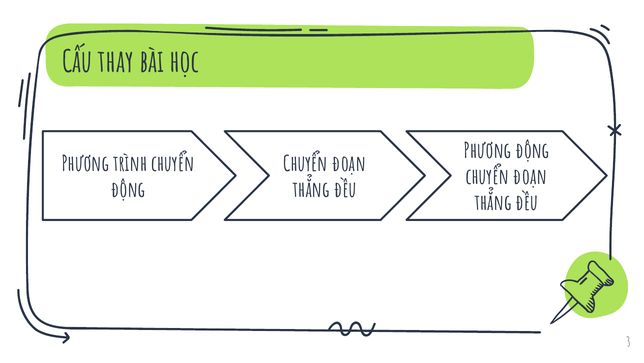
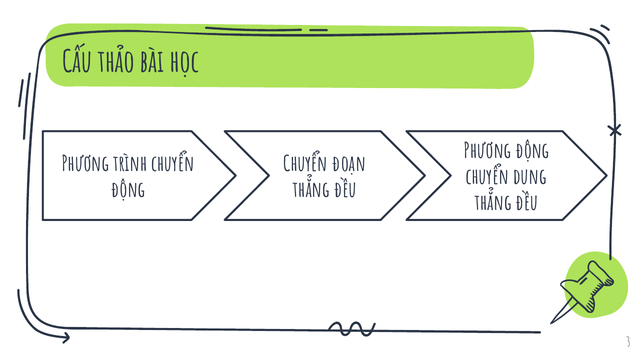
thay: thay -> thảo (116, 62)
đoạn: đoạn -> dung (530, 177)
